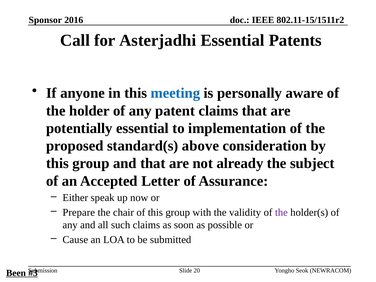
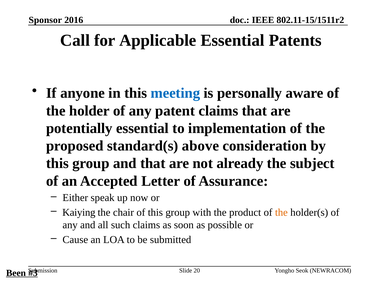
Asterjadhi: Asterjadhi -> Applicable (158, 40)
Prepare: Prepare -> Kaiying (79, 212)
validity: validity -> product (245, 212)
the colour: purple -> orange (281, 212)
